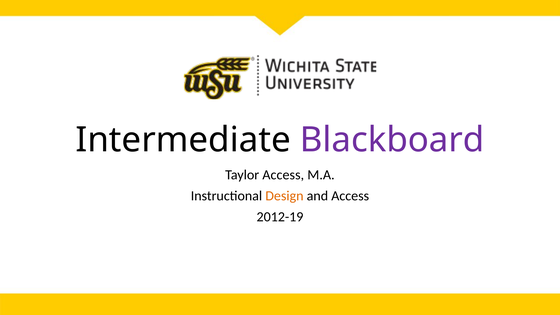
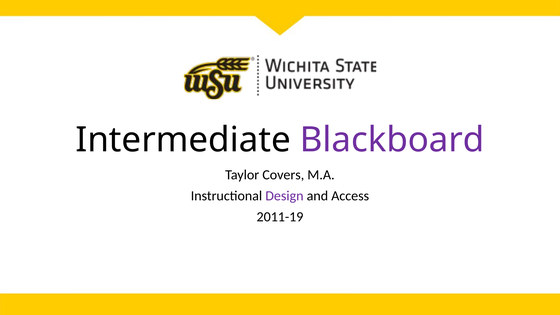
Taylor Access: Access -> Covers (283, 175)
Design colour: orange -> purple (284, 196)
2012-19: 2012-19 -> 2011-19 (280, 217)
